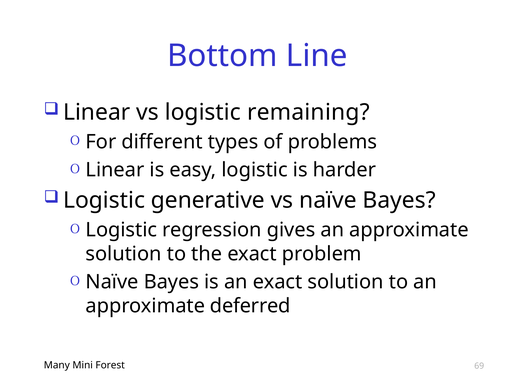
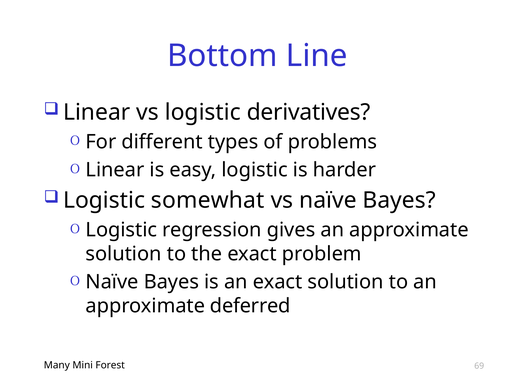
remaining: remaining -> derivatives (309, 112)
generative: generative -> somewhat (208, 201)
